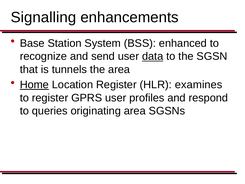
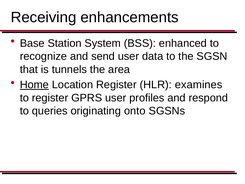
Signalling: Signalling -> Receiving (43, 17)
data underline: present -> none (153, 56)
originating area: area -> onto (135, 111)
